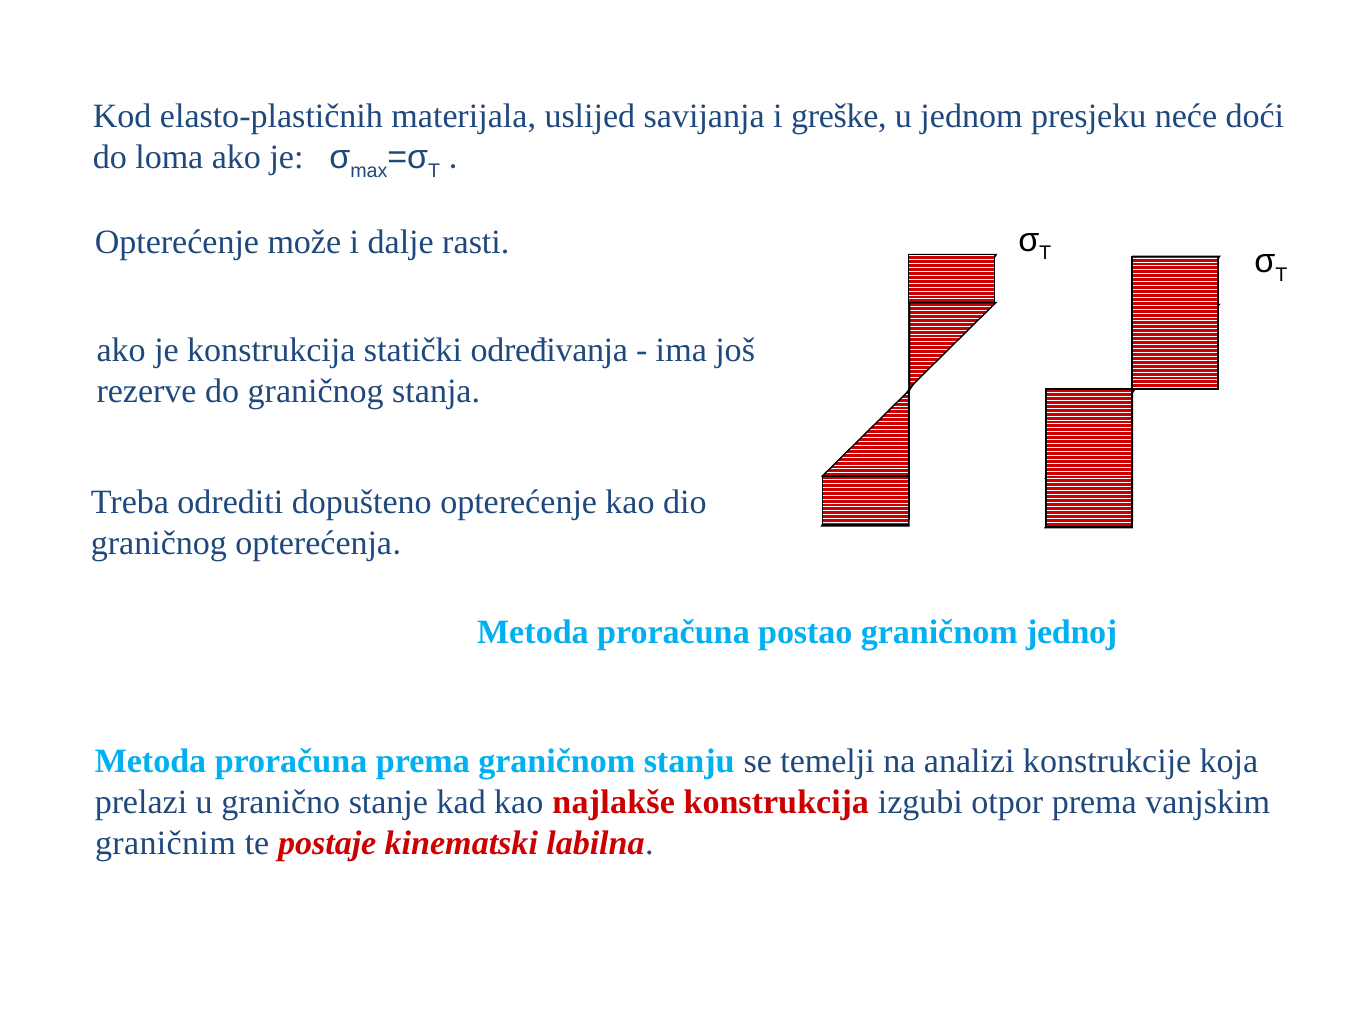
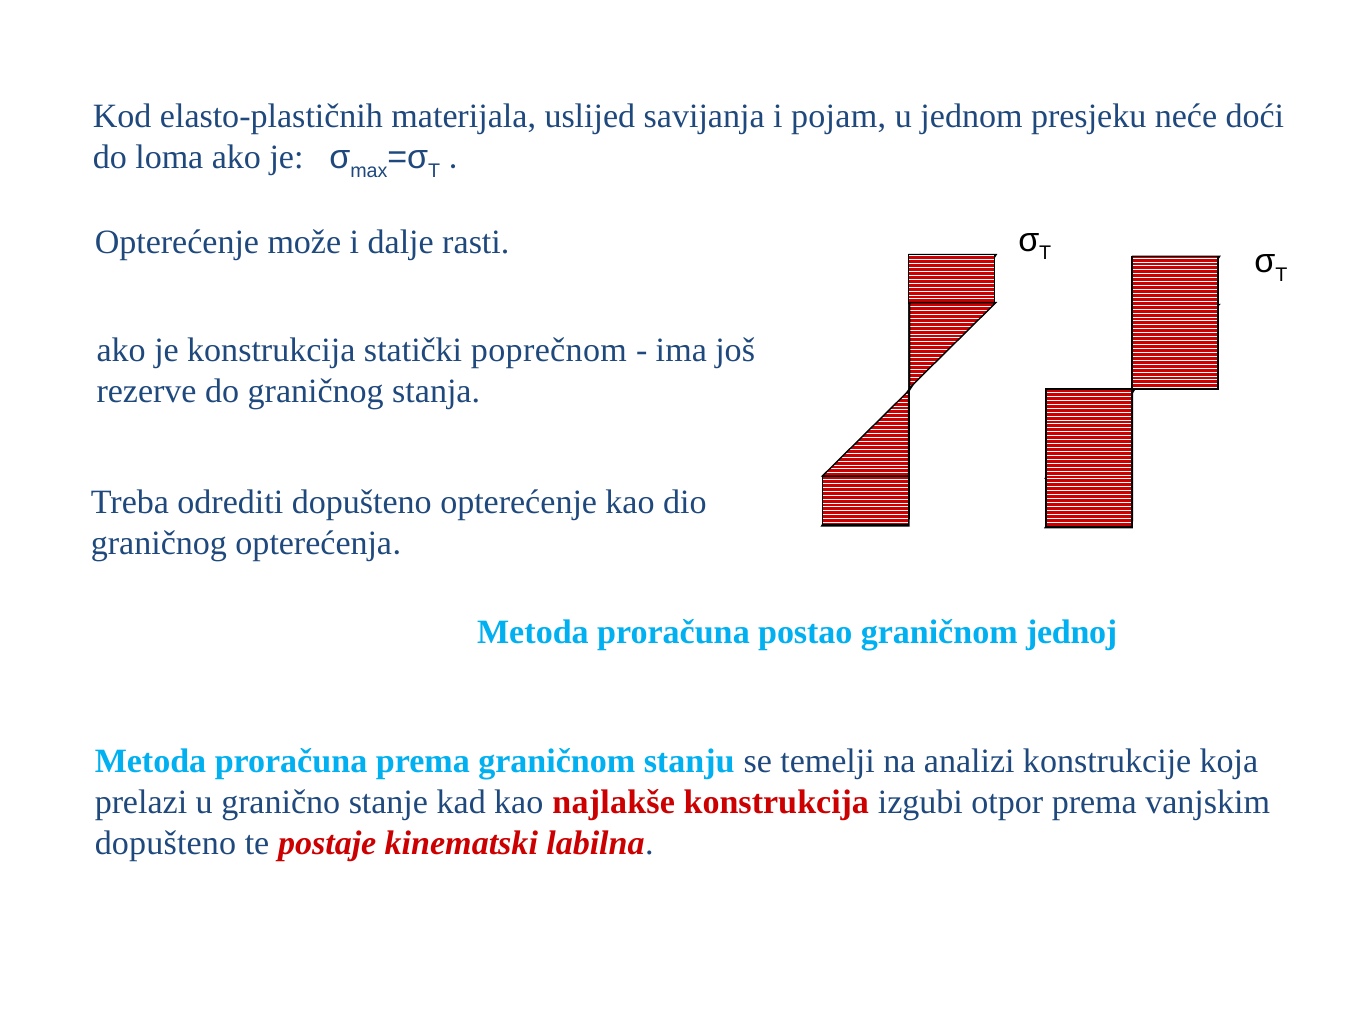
greške: greške -> pojam (839, 117)
određivanja: određivanja -> poprečnom (549, 350)
graničnim: graničnim -> dopušteno (165, 843)
